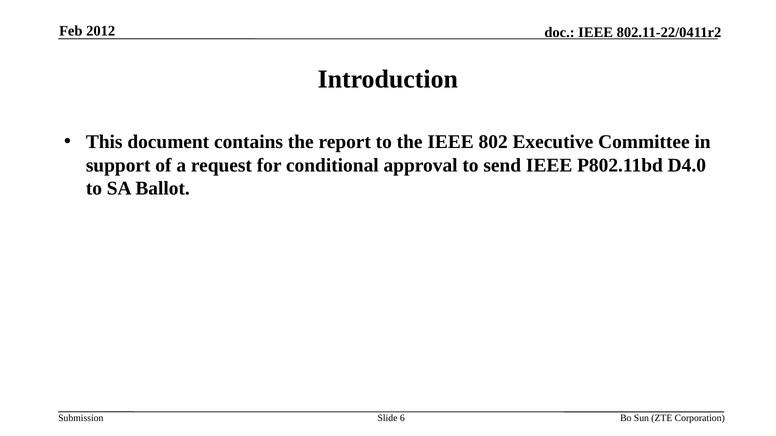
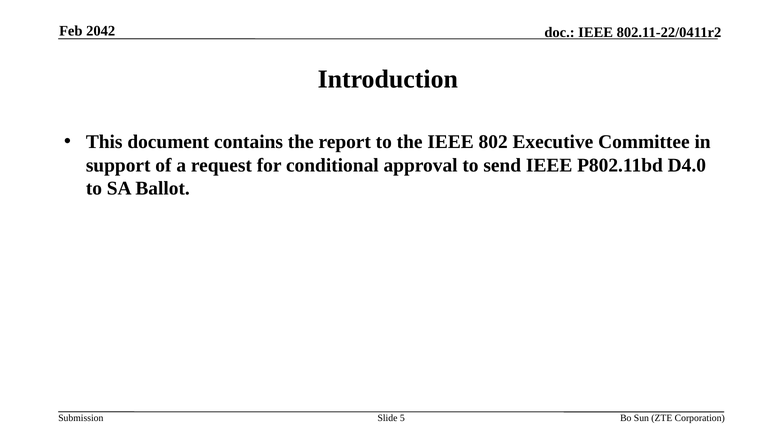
2012: 2012 -> 2042 (101, 31)
6: 6 -> 5 (402, 419)
